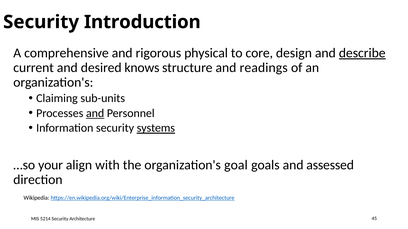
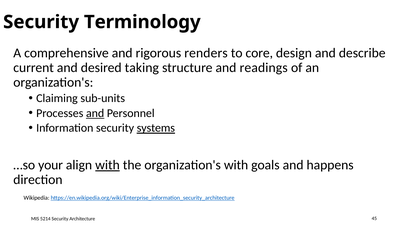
Introduction: Introduction -> Terminology (142, 22)
physical: physical -> renders (206, 53)
describe underline: present -> none (362, 53)
knows: knows -> taking (142, 68)
with underline: none -> present (108, 165)
organization's goal: goal -> with (236, 165)
assessed: assessed -> happens (330, 165)
